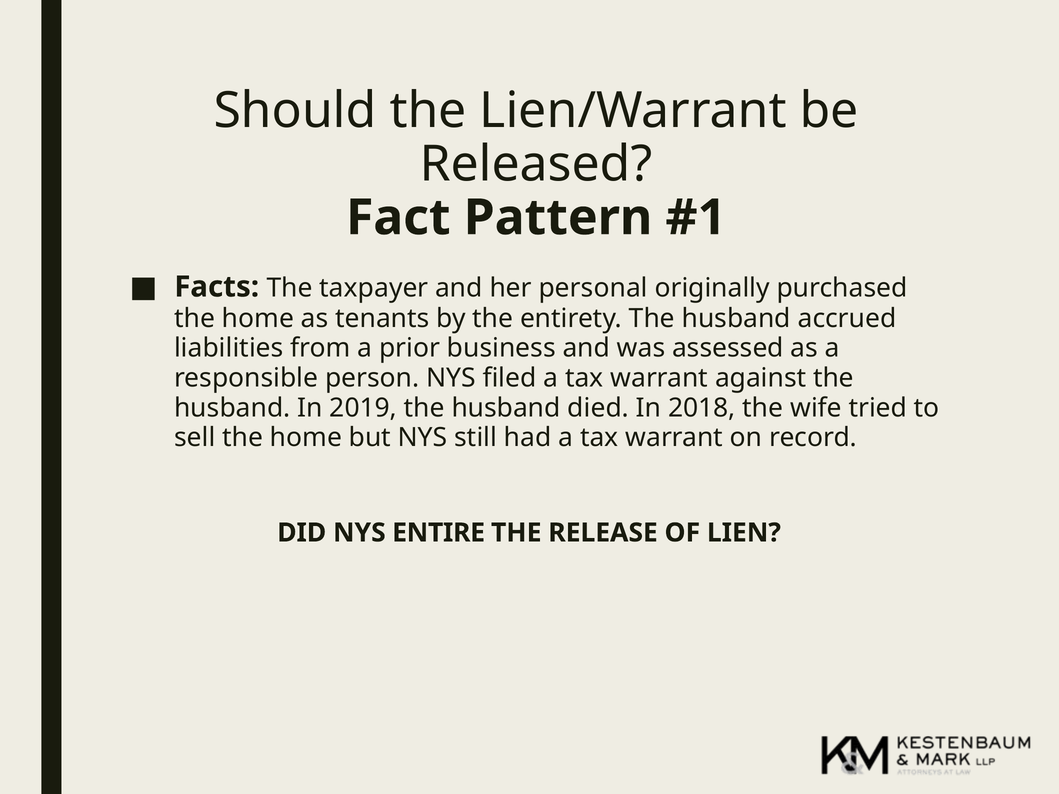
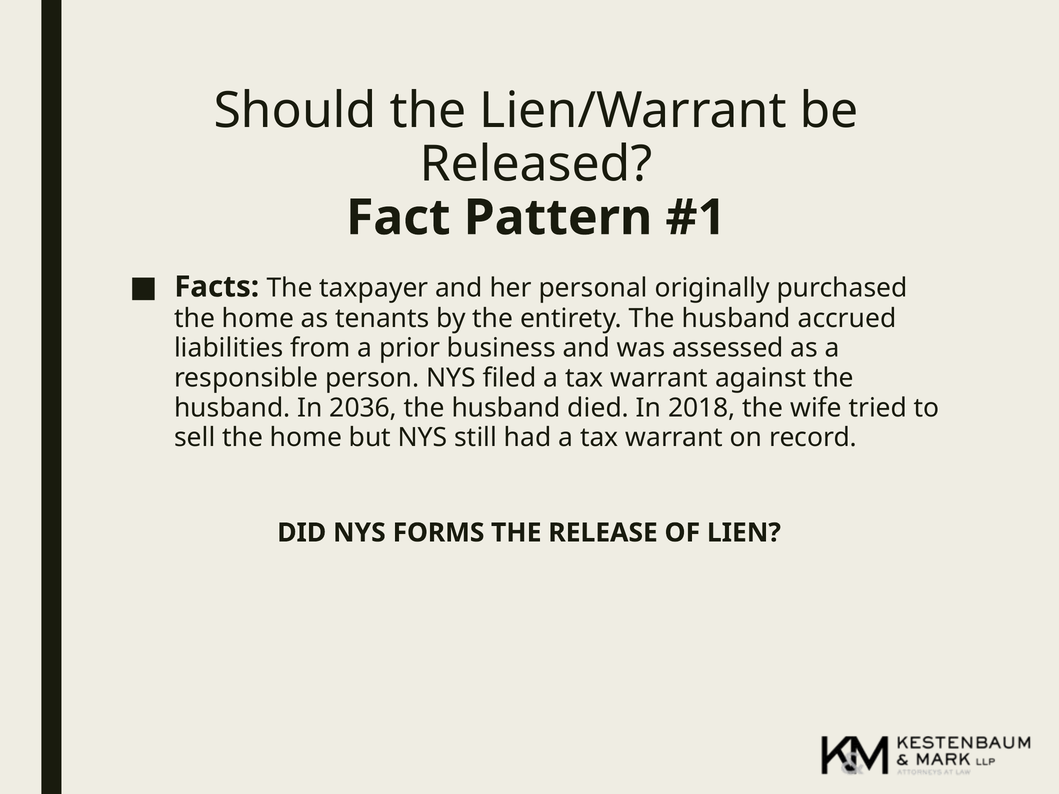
2019: 2019 -> 2036 (363, 408)
ENTIRE: ENTIRE -> FORMS (439, 533)
